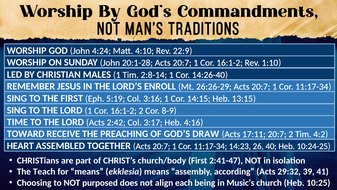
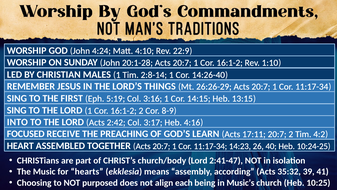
ENROLL: ENROLL -> THINGS (160, 86)
TIME: TIME -> INTO (17, 122)
TOWARD: TOWARD -> FOCUSED (26, 134)
DRAW: DRAW -> LEARN (206, 134)
church/body First: First -> Lord (198, 160)
Teach: Teach -> Music (44, 171)
for means: means -> hearts (87, 171)
29:32: 29:32 -> 35:32 (289, 171)
